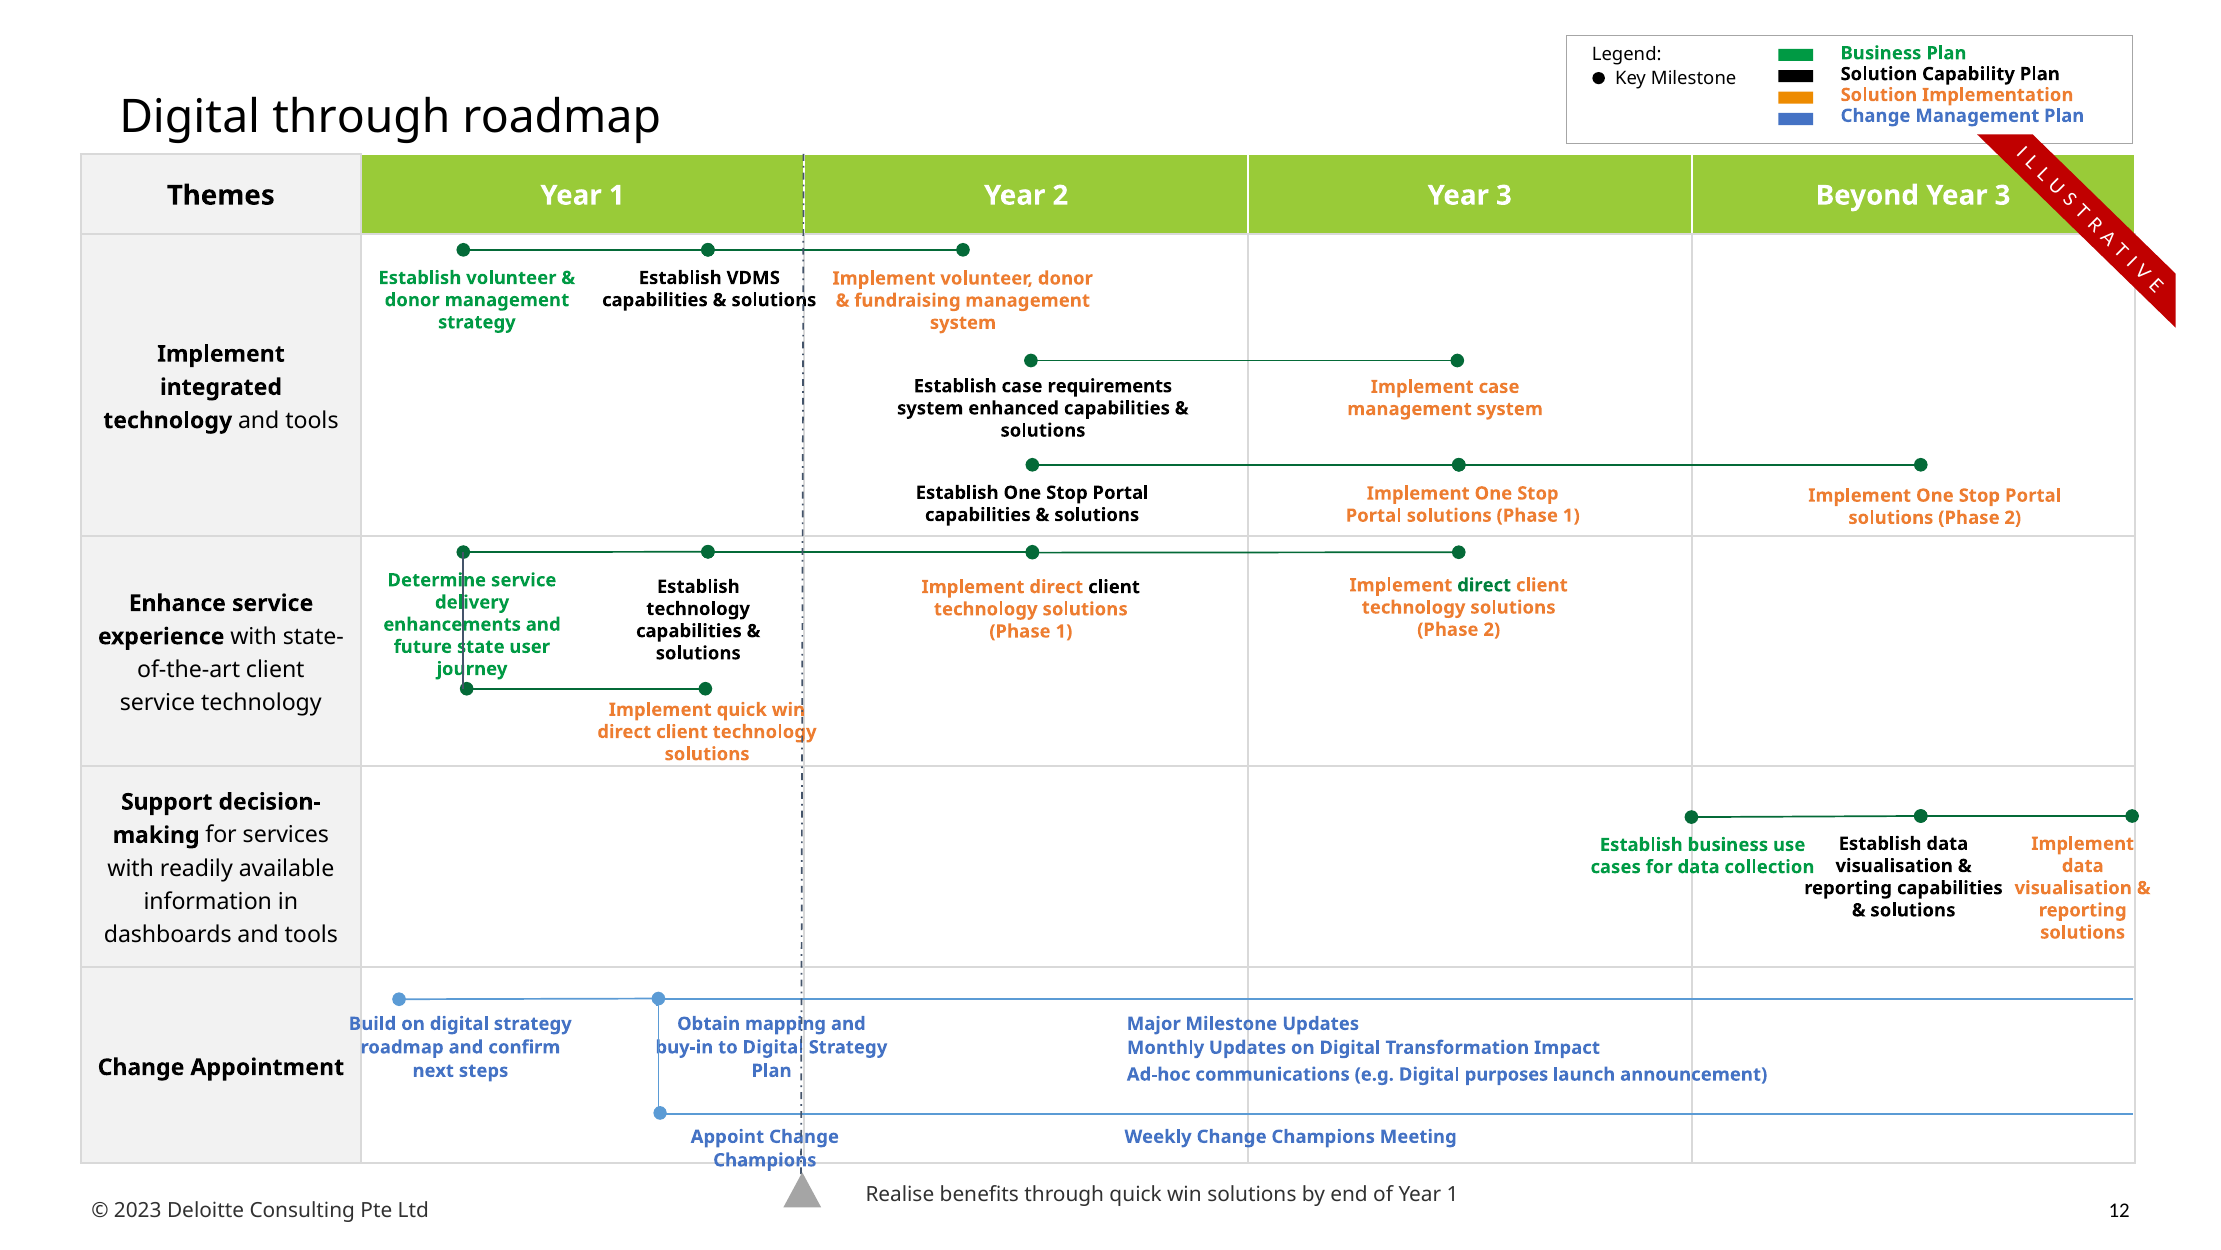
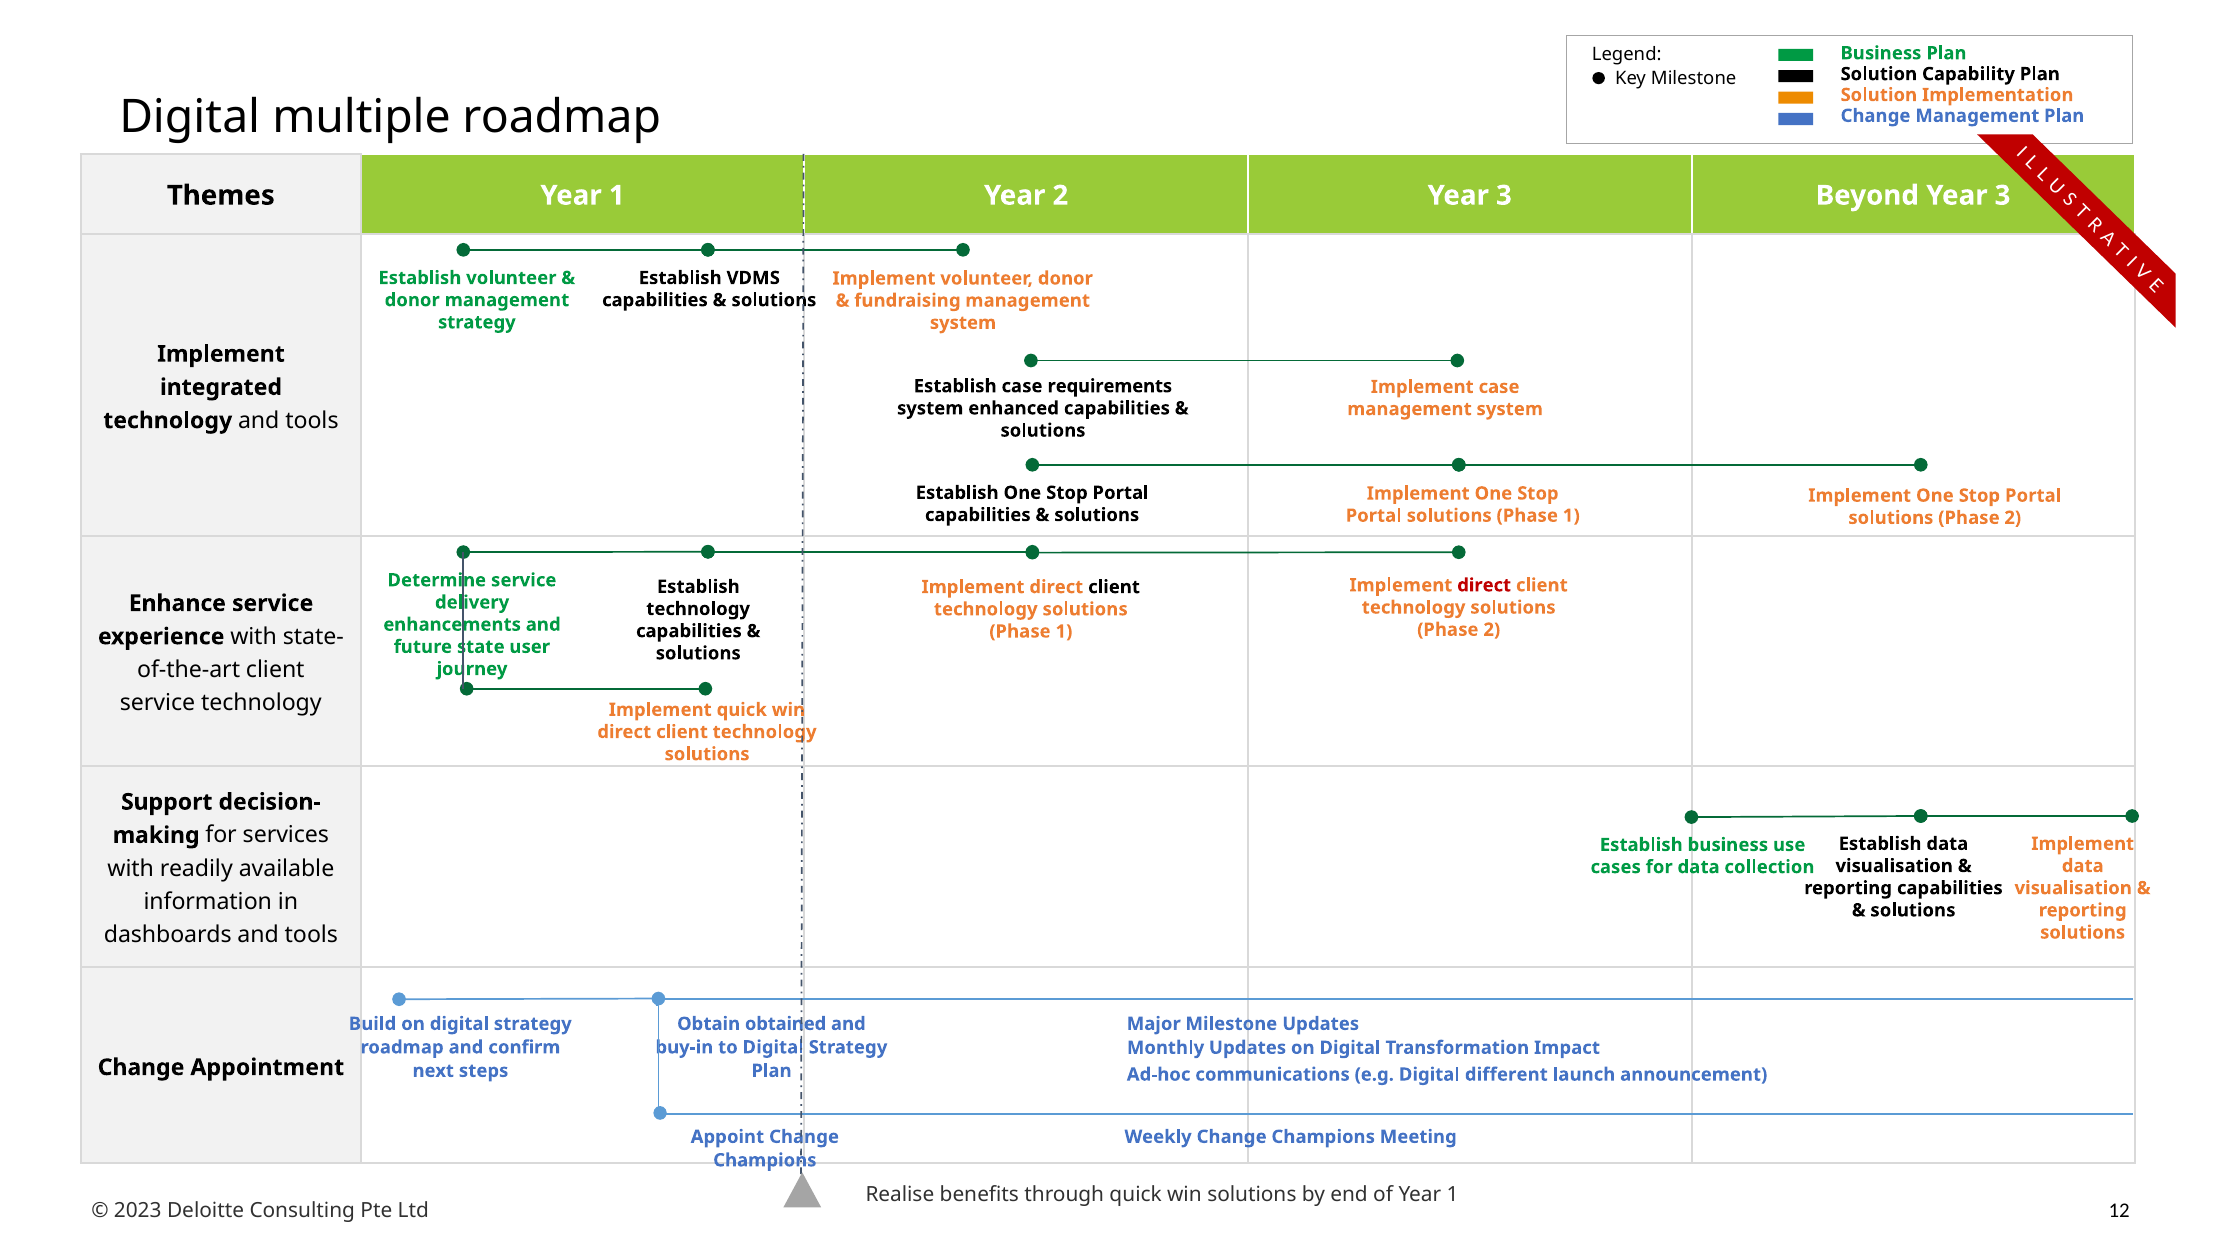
Digital through: through -> multiple (361, 117)
direct colour: green -> red (1484, 585)
mapping: mapping -> obtained (786, 1023)
purposes: purposes -> different (1506, 1074)
